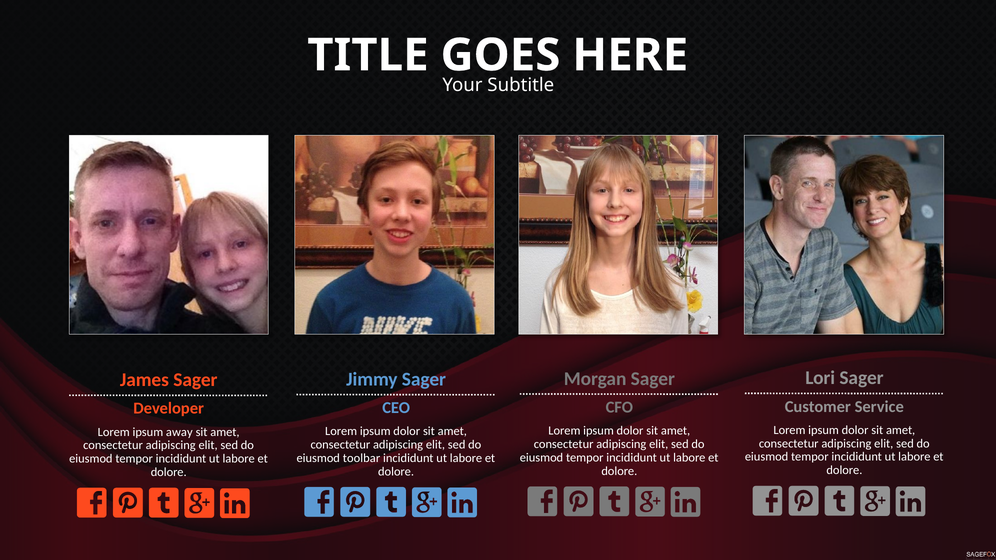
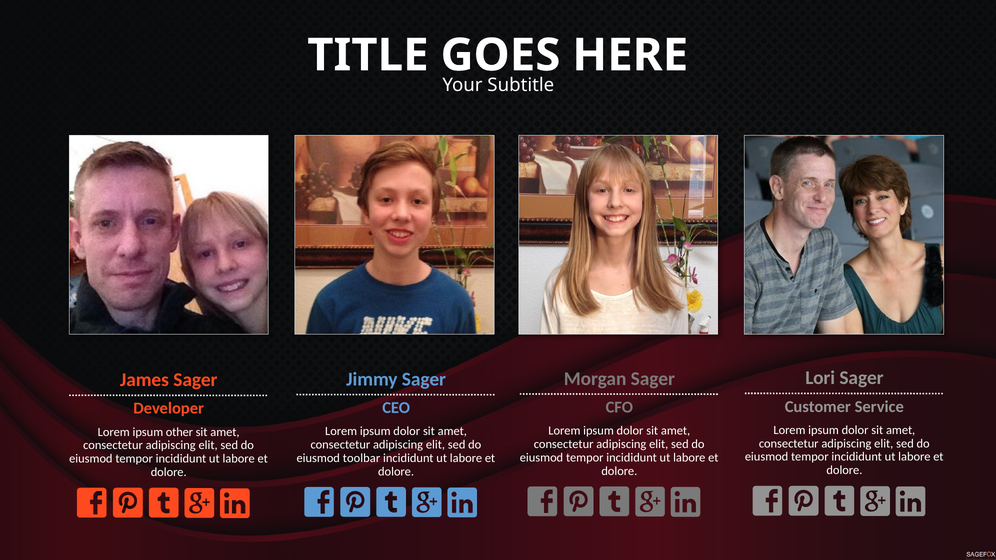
away: away -> other (179, 432)
